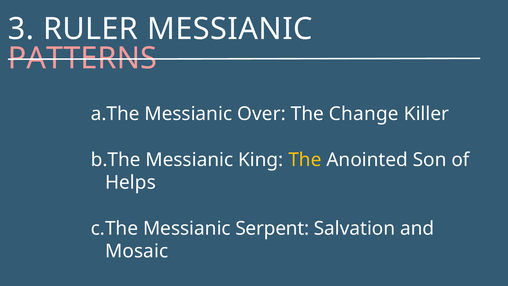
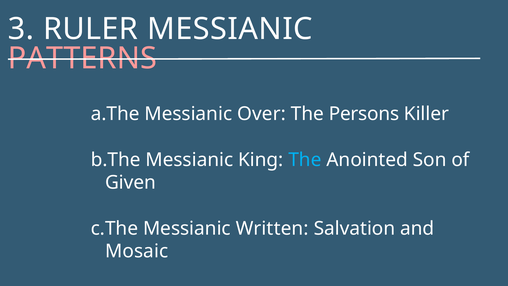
Change: Change -> Persons (364, 114)
The colour: yellow -> light blue (305, 160)
Helps: Helps -> Given (130, 183)
Serpent: Serpent -> Written (272, 228)
